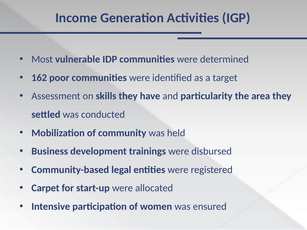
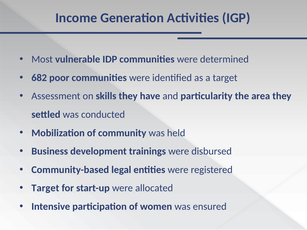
162: 162 -> 682 (39, 78)
Carpet: Carpet -> Target (45, 188)
